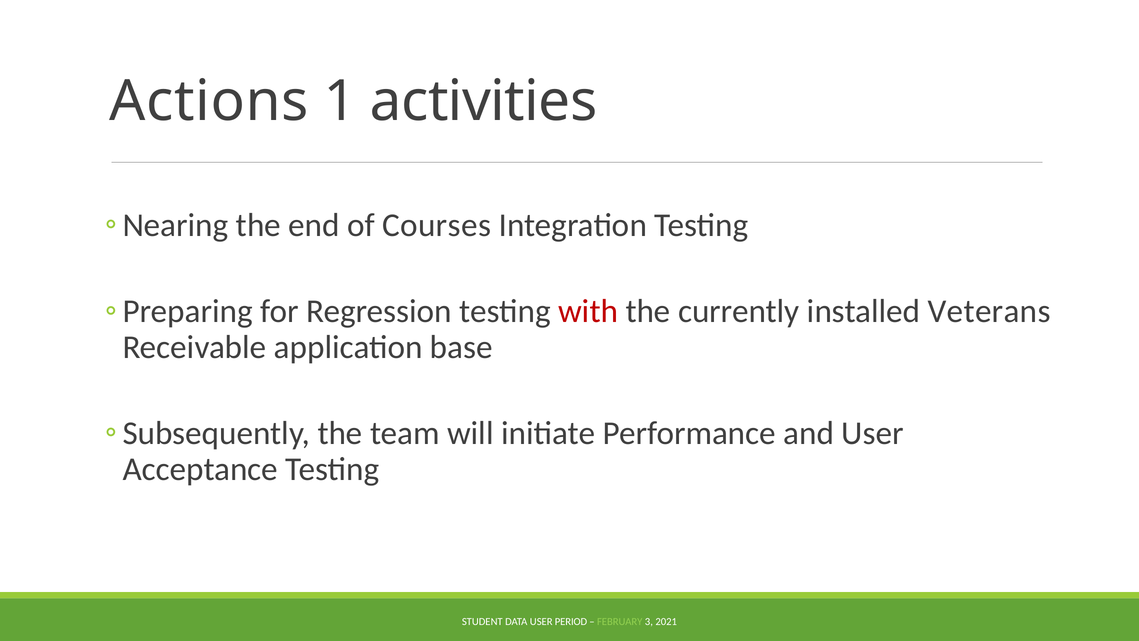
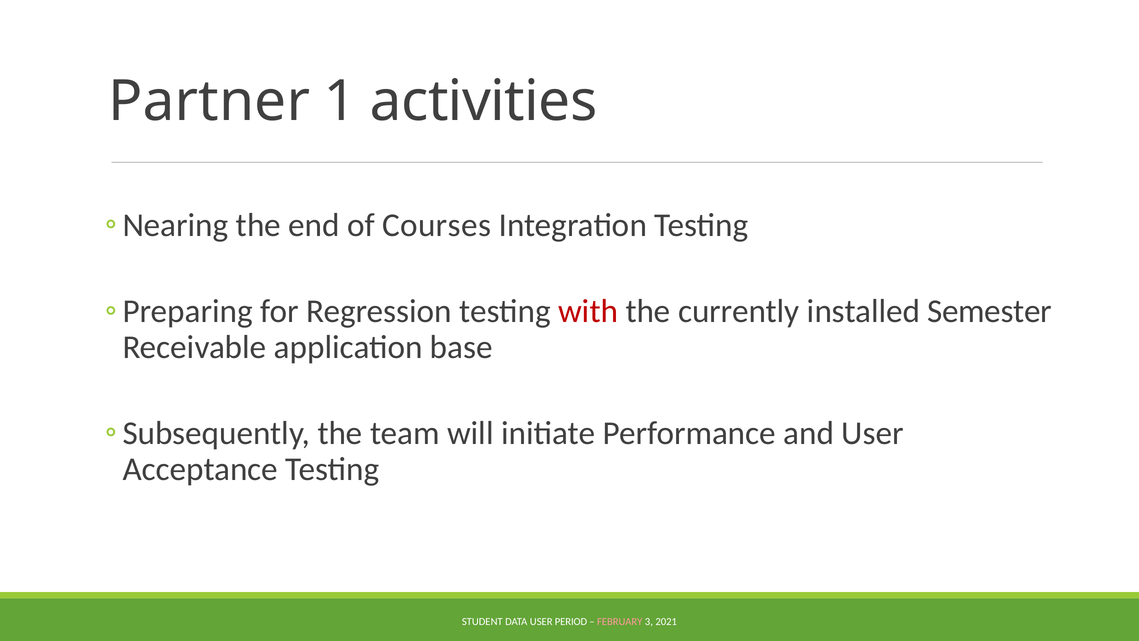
Actions: Actions -> Partner (209, 102)
Veterans: Veterans -> Semester (989, 311)
FEBRUARY colour: light green -> pink (620, 621)
